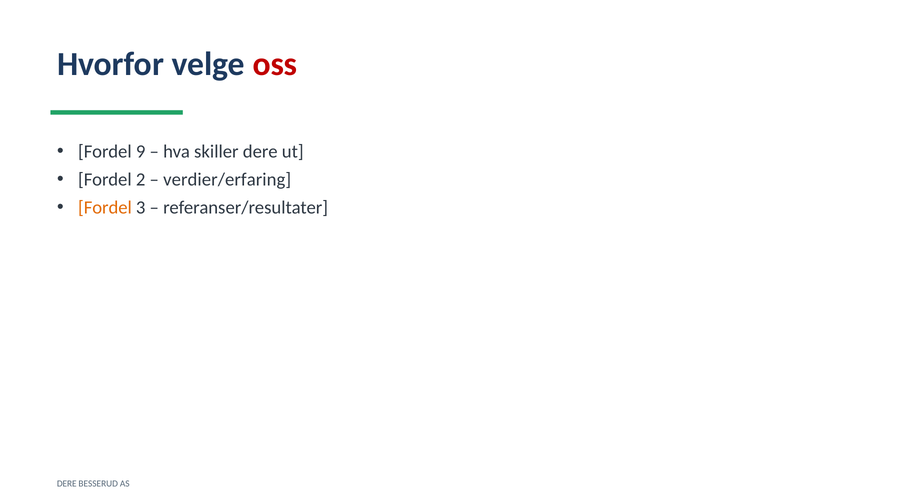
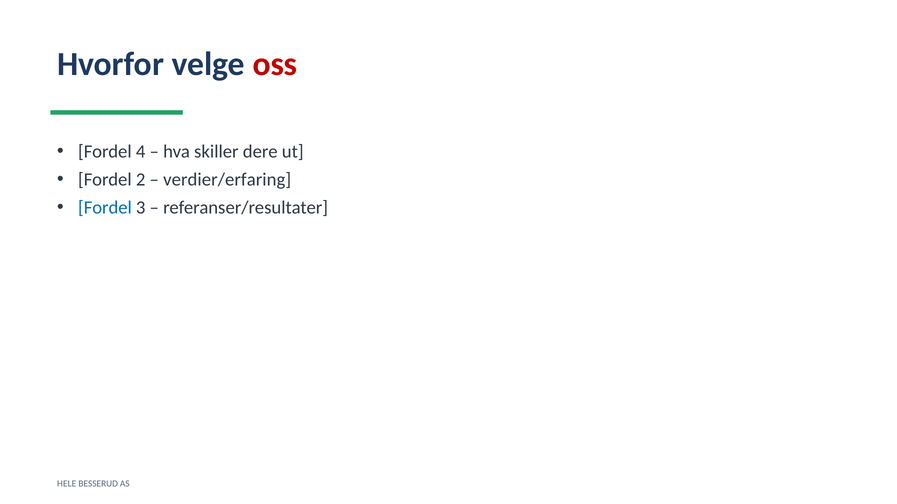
9: 9 -> 4 (141, 152)
Fordel colour: orange -> blue (105, 208)
DERE: DERE -> HELE (67, 484)
